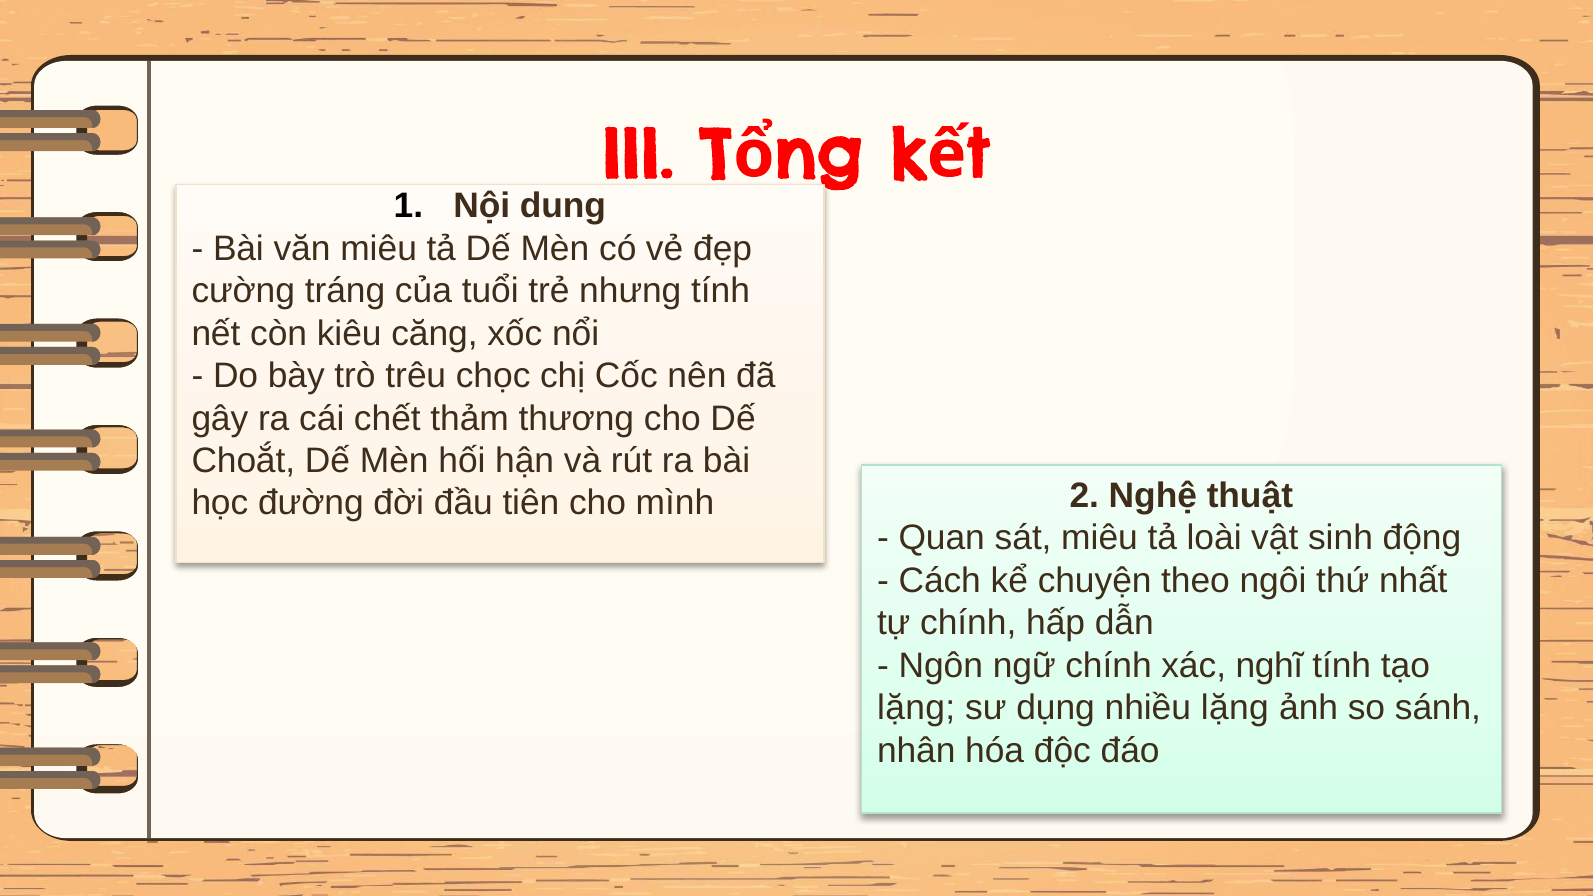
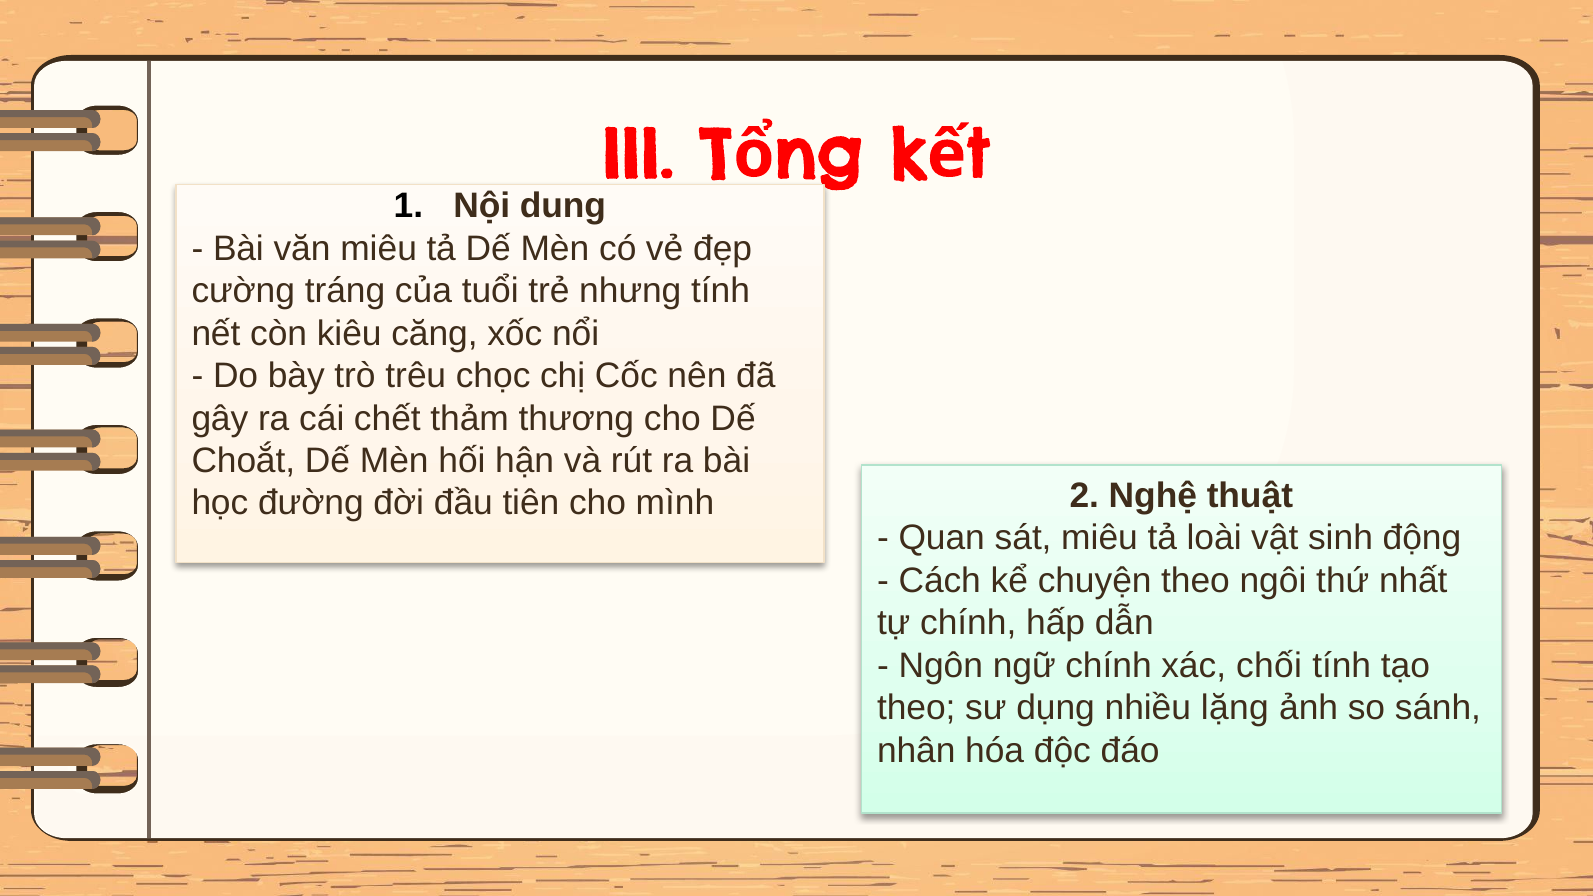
nghĩ: nghĩ -> chối (1269, 666)
lặng: lặng -> theo (916, 708)
